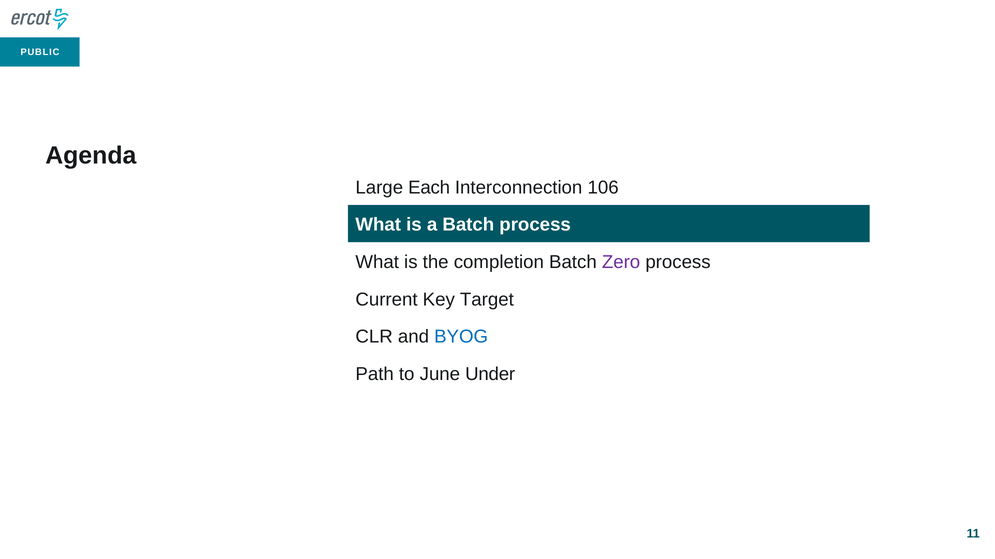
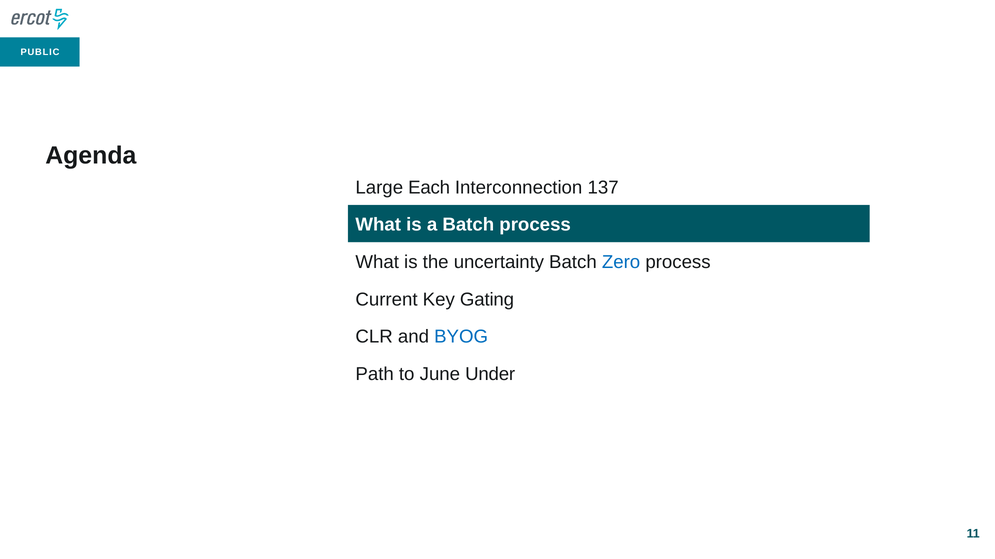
106: 106 -> 137 (603, 188)
completion: completion -> uncertainty (499, 262)
Zero colour: purple -> blue (621, 262)
Target: Target -> Gating (487, 300)
